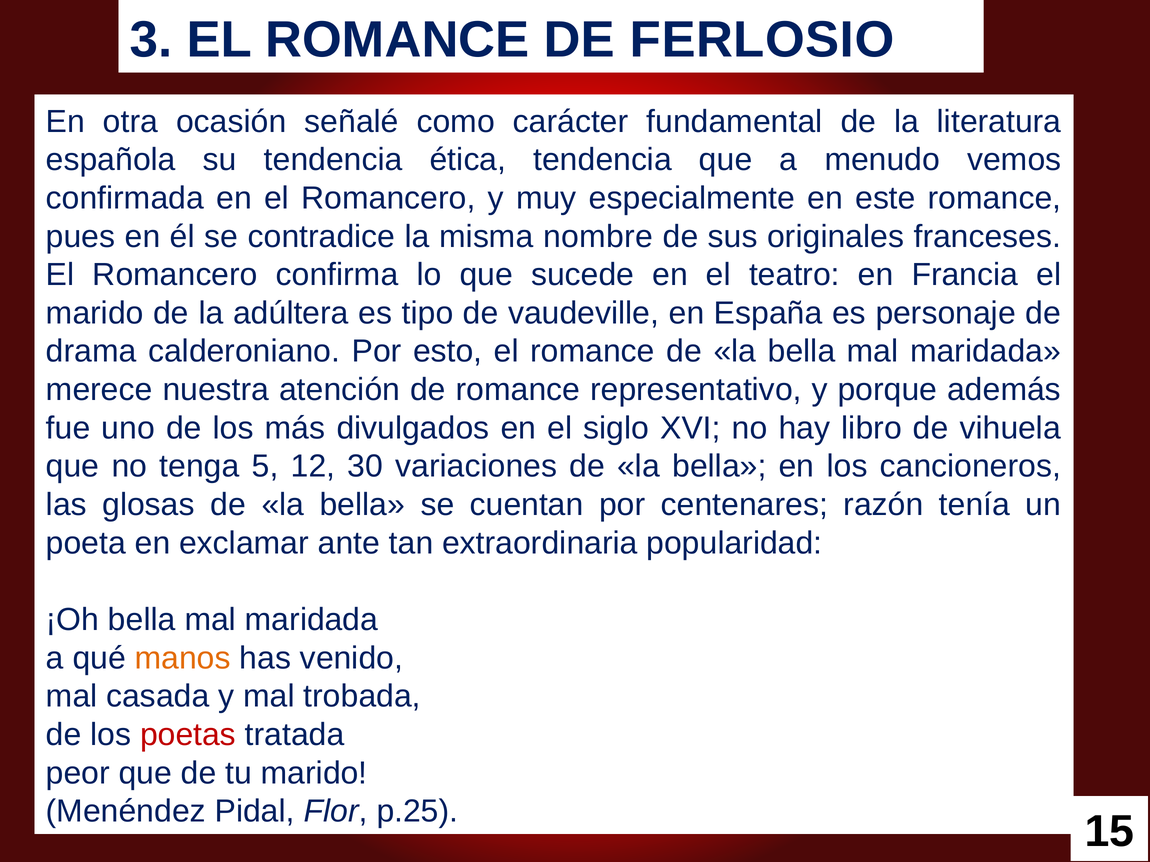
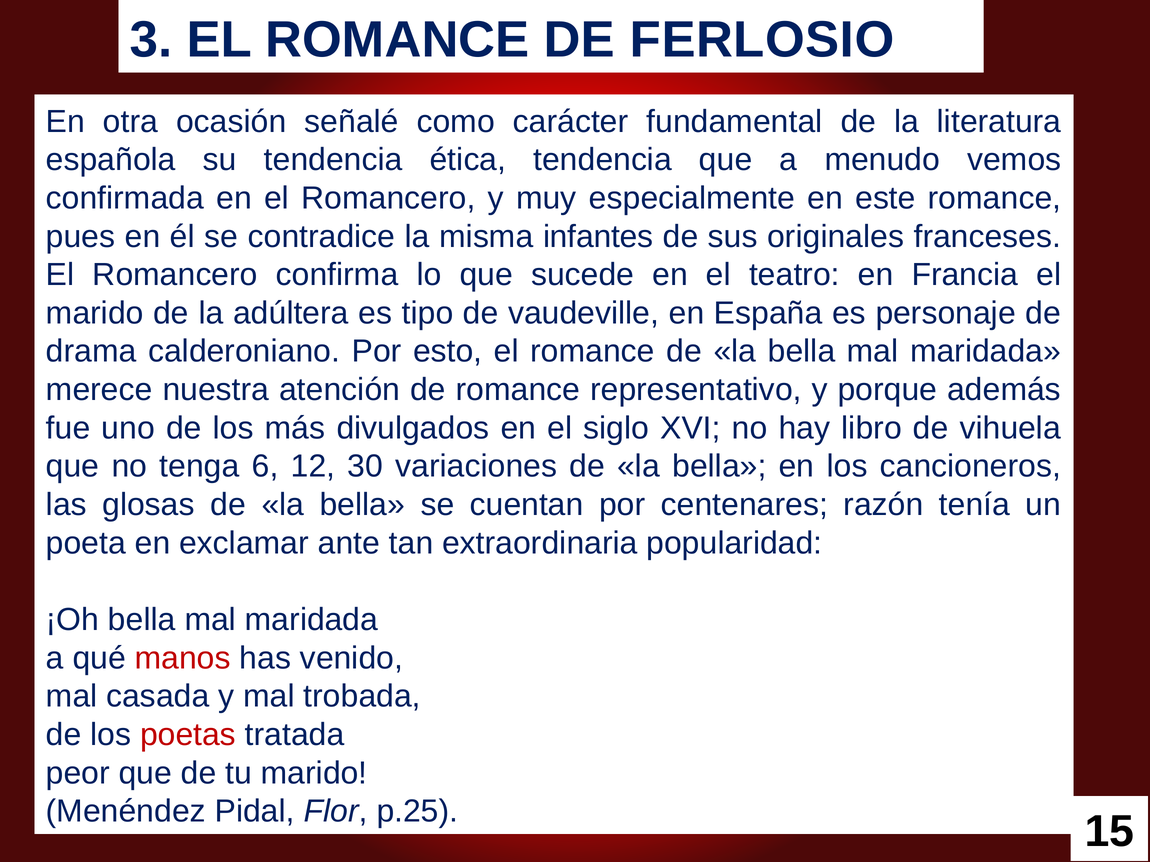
nombre: nombre -> infantes (598, 237)
5: 5 -> 6 (265, 467)
manos colour: orange -> red (183, 658)
